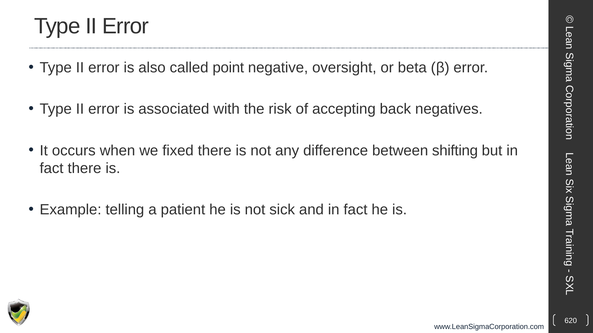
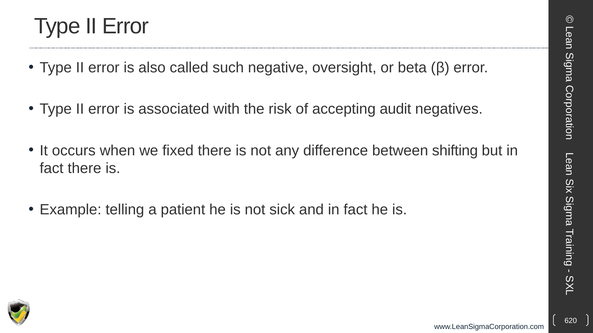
point: point -> such (228, 68)
back: back -> audit (395, 109)
